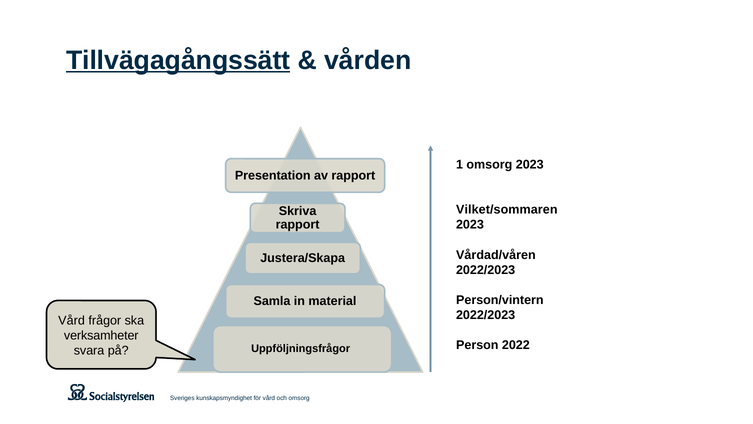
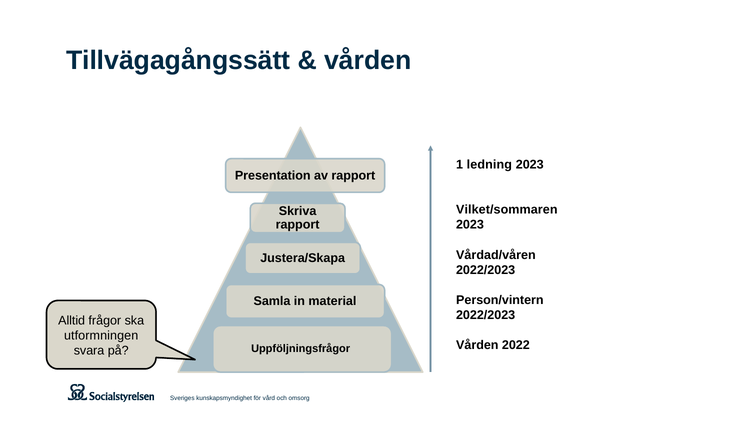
Tillvägagångssätt underline: present -> none (178, 60)
1 omsorg: omsorg -> ledning (489, 164)
Vård: Vård -> Alltid (72, 320)
verksamheter: verksamheter -> utformningen (101, 335)
Person: Person -> Vården (477, 345)
